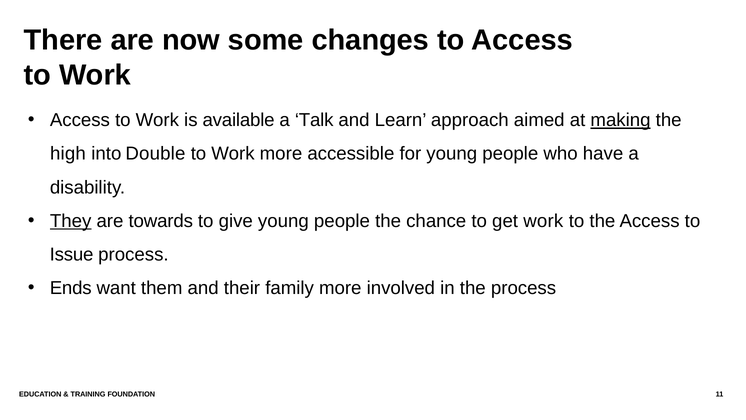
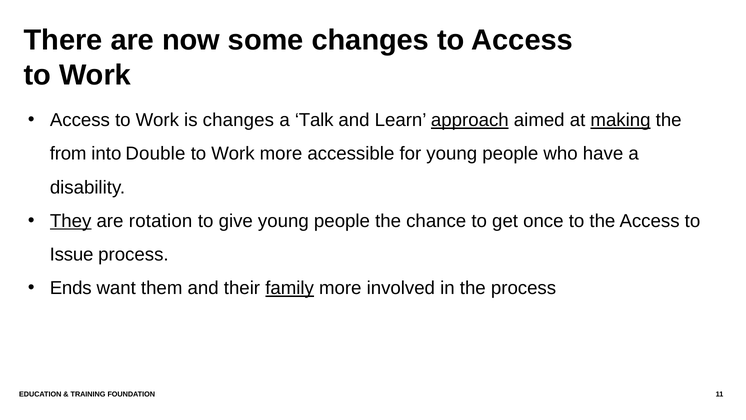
is available: available -> changes (238, 120)
approach underline: none -> present (470, 120)
high: high -> from (68, 154)
towards: towards -> rotation (161, 221)
get work: work -> once (543, 221)
family underline: none -> present (290, 288)
